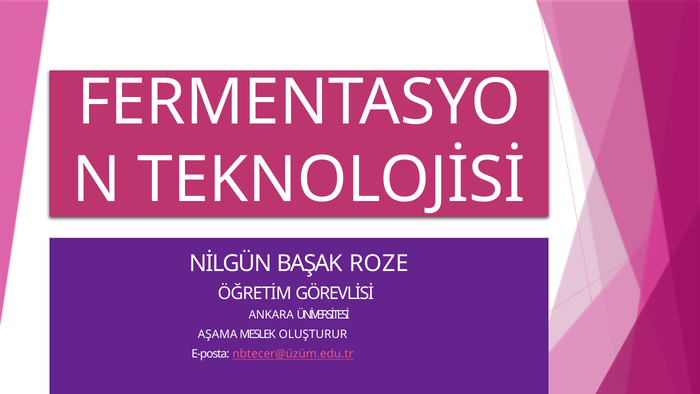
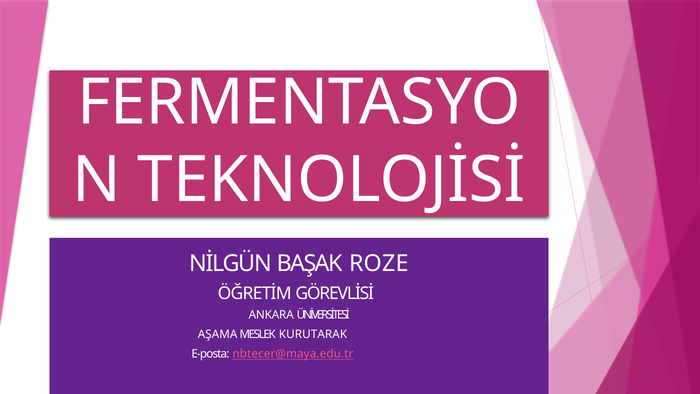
OLUŞTURUR: OLUŞTURUR -> KURUTARAK (313, 334)
nbtecer@üzüm.edu.tr: nbtecer@üzüm.edu.tr -> nbtecer@maya.edu.tr (293, 354)
